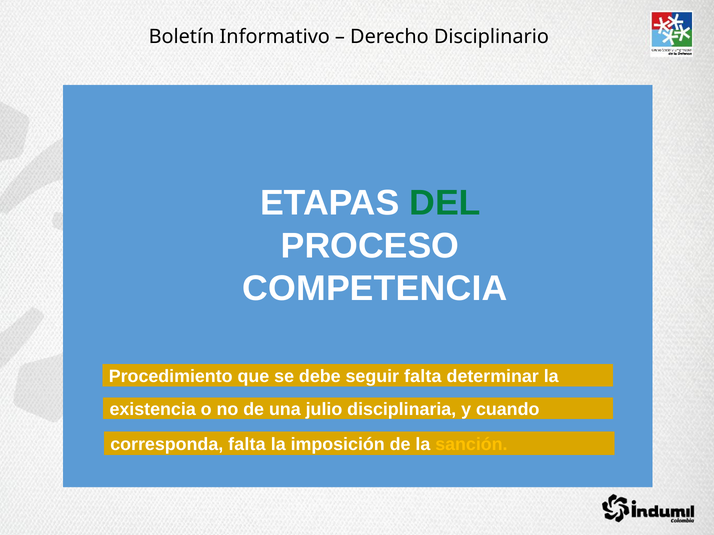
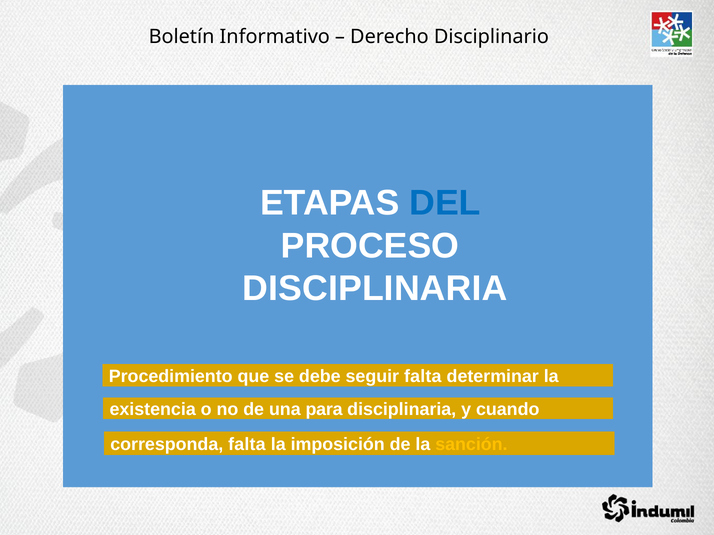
DEL colour: green -> blue (445, 203)
COMPETENCIA: COMPETENCIA -> DISCIPLINARIA (375, 289)
julio: julio -> para (324, 410)
